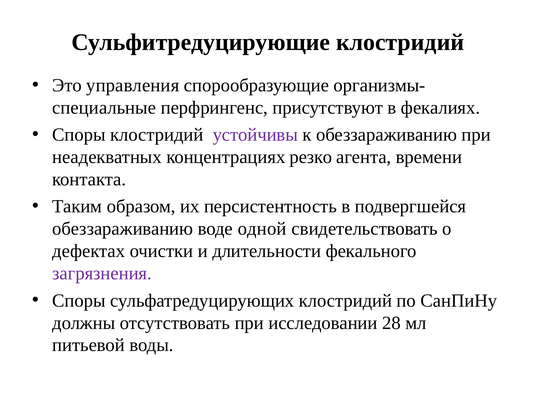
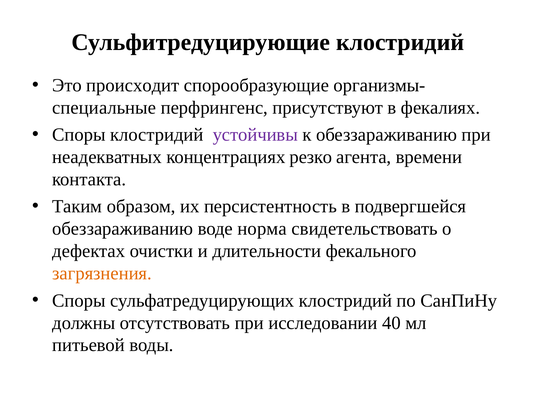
управления: управления -> происходит (133, 85)
одной: одной -> норма (262, 229)
загрязнения colour: purple -> orange (102, 273)
28: 28 -> 40 (391, 323)
